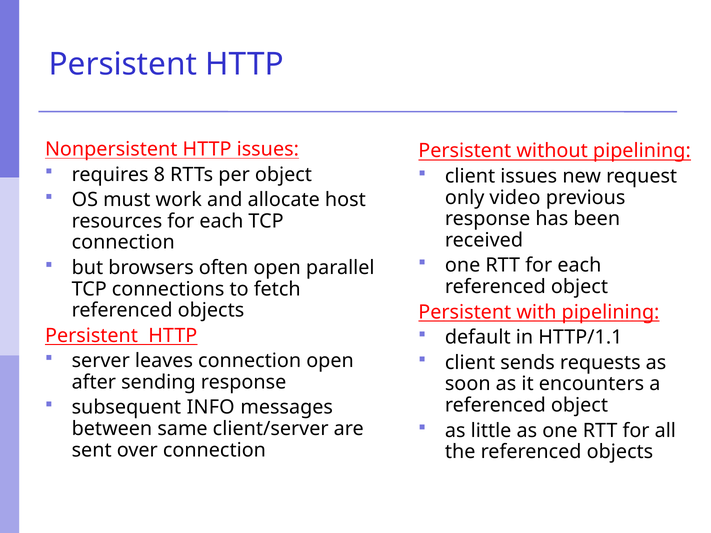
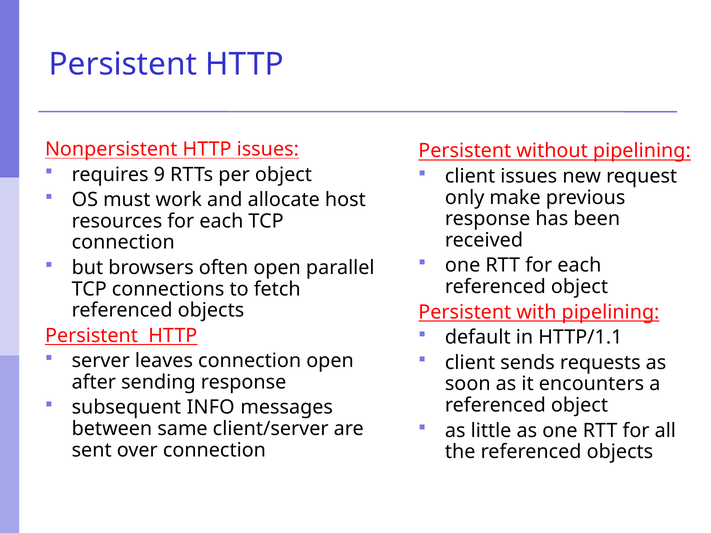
8: 8 -> 9 (159, 175)
video: video -> make (515, 198)
